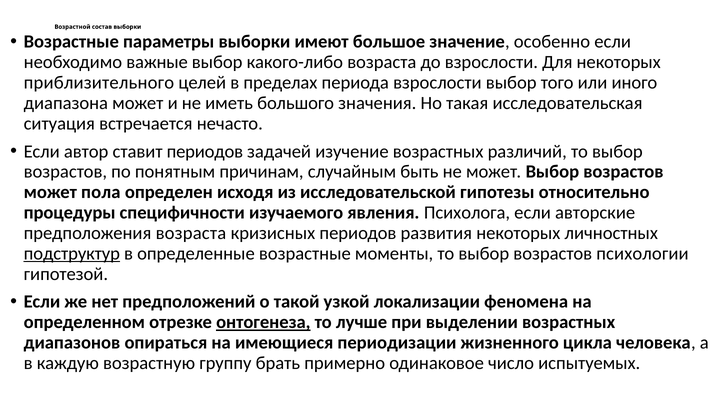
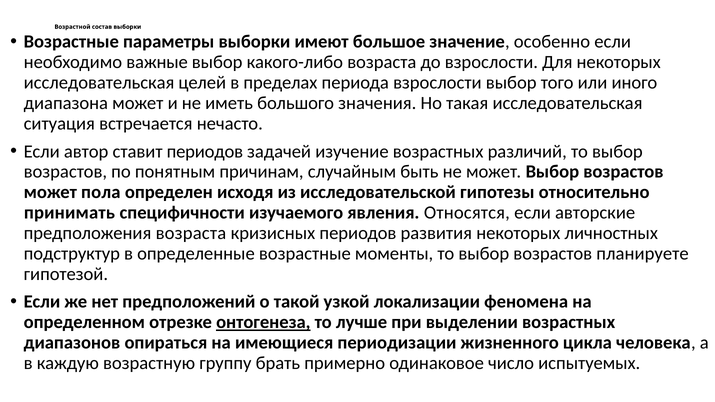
приблизительного: приблизительного -> исследовательская (99, 83)
процедуры: процедуры -> принимать (69, 213)
Психолога: Психолога -> Относятся (467, 213)
подструктур underline: present -> none (72, 254)
психологии: психологии -> планируете (643, 254)
